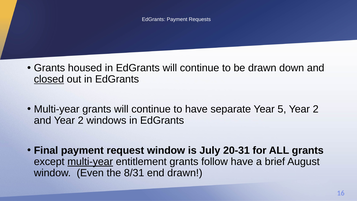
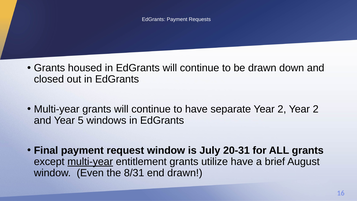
closed underline: present -> none (49, 79)
separate Year 5: 5 -> 2 (282, 109)
and Year 2: 2 -> 5 (81, 120)
follow: follow -> utilize (215, 161)
